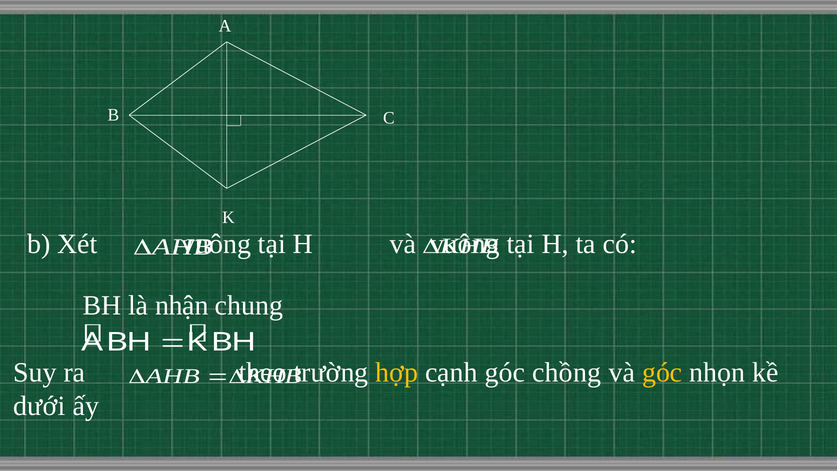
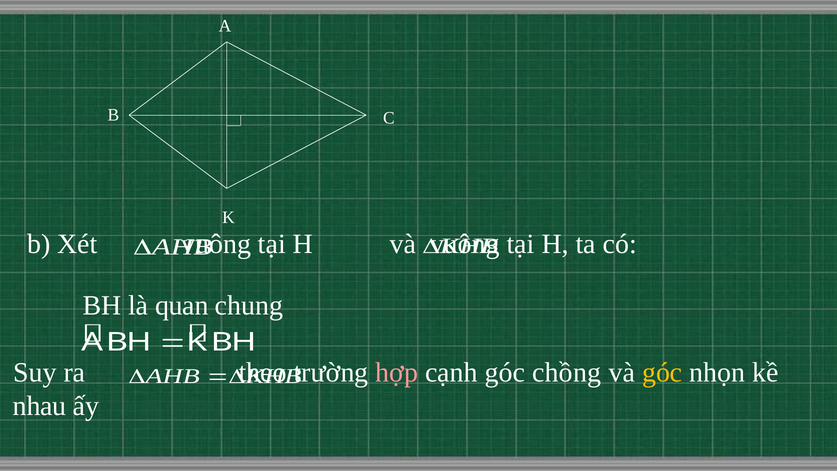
nhận: nhận -> quan (182, 305)
hợp colour: yellow -> pink (397, 372)
dưới: dưới -> nhau (40, 406)
